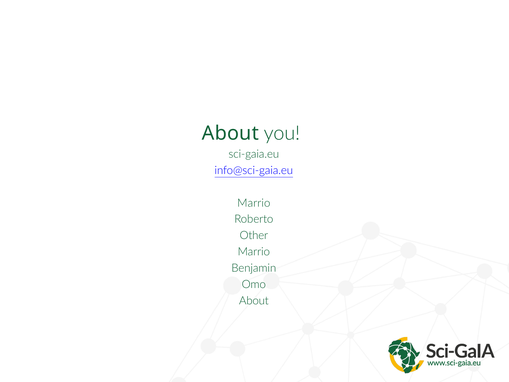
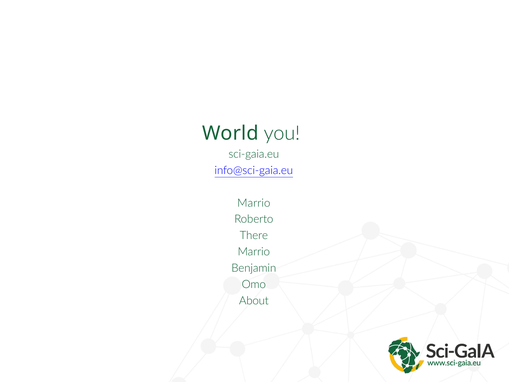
About: About -> World (230, 133)
Other: Other -> There (254, 235)
